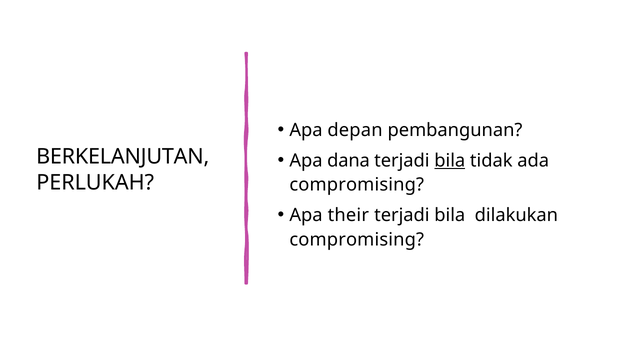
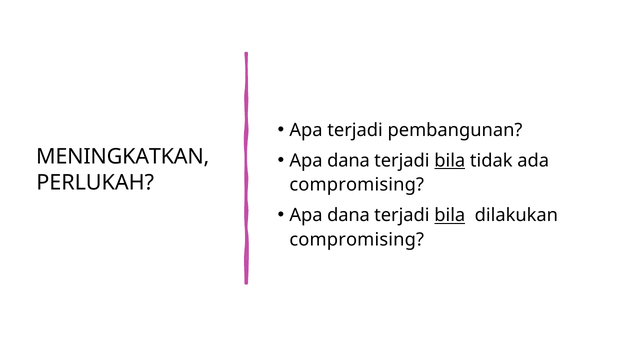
Apa depan: depan -> terjadi (355, 130)
BERKELANJUTAN: BERKELANJUTAN -> MENINGKATKAN (123, 157)
their: their -> dana (348, 216)
bila underline: none -> present (450, 216)
